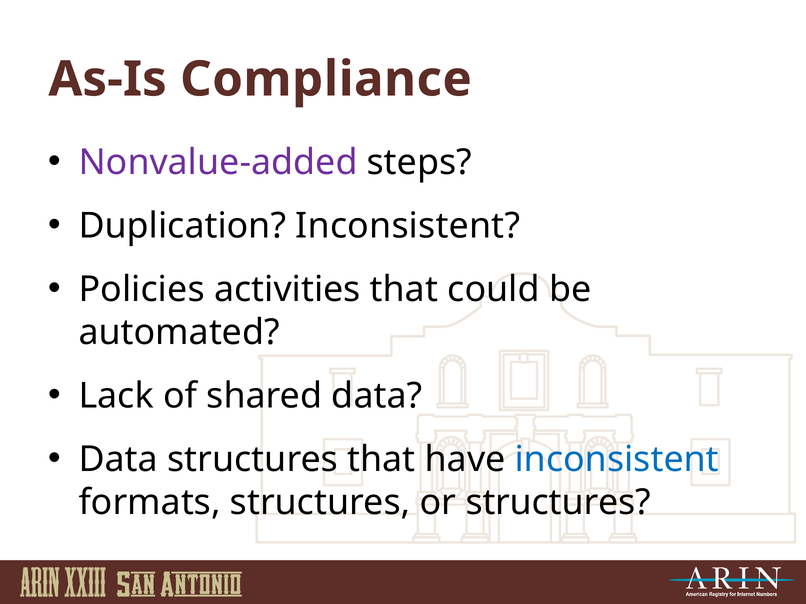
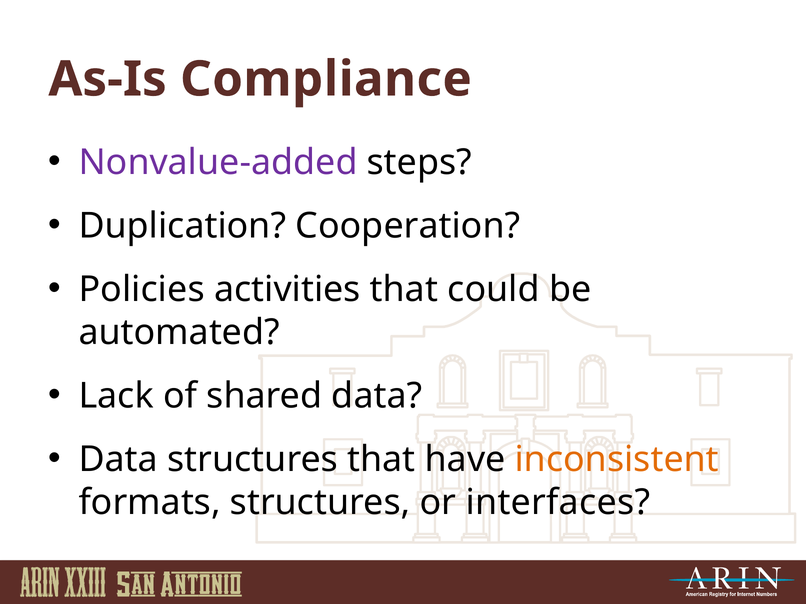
Duplication Inconsistent: Inconsistent -> Cooperation (408, 226)
inconsistent colour: blue -> orange (617, 460)
or structures: structures -> interfaces (558, 503)
